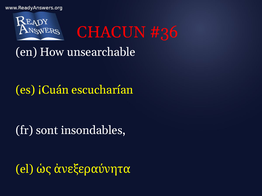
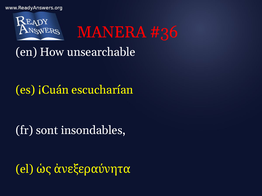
CHACUN: CHACUN -> MANERA (112, 32)
